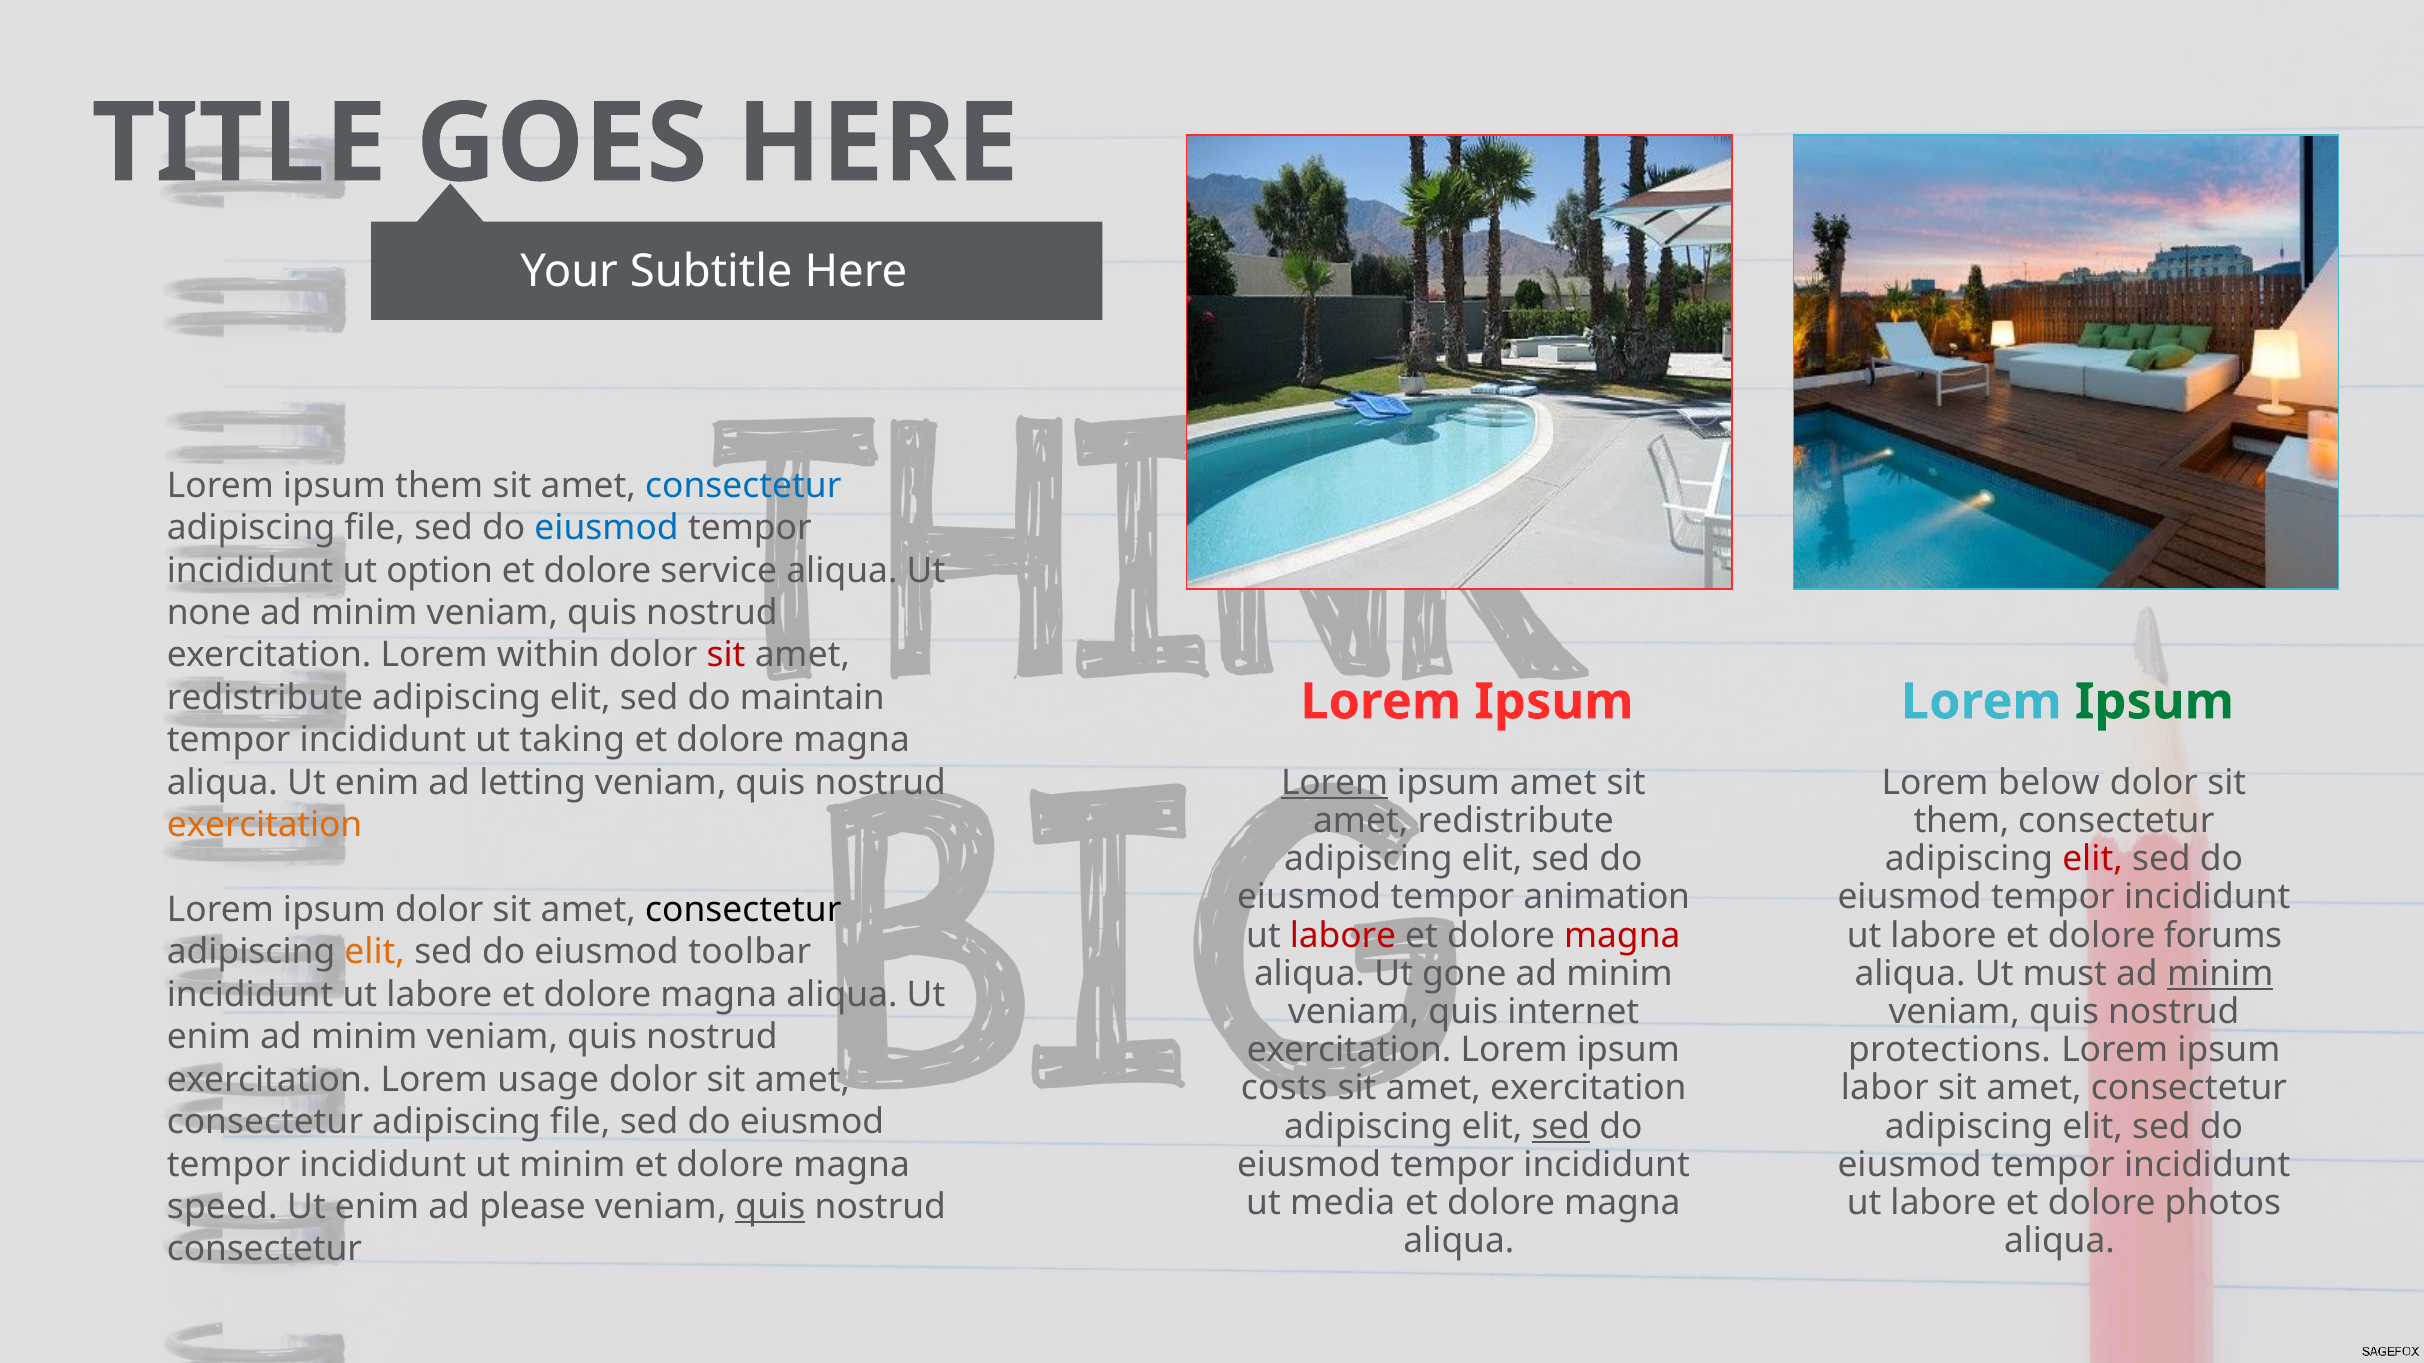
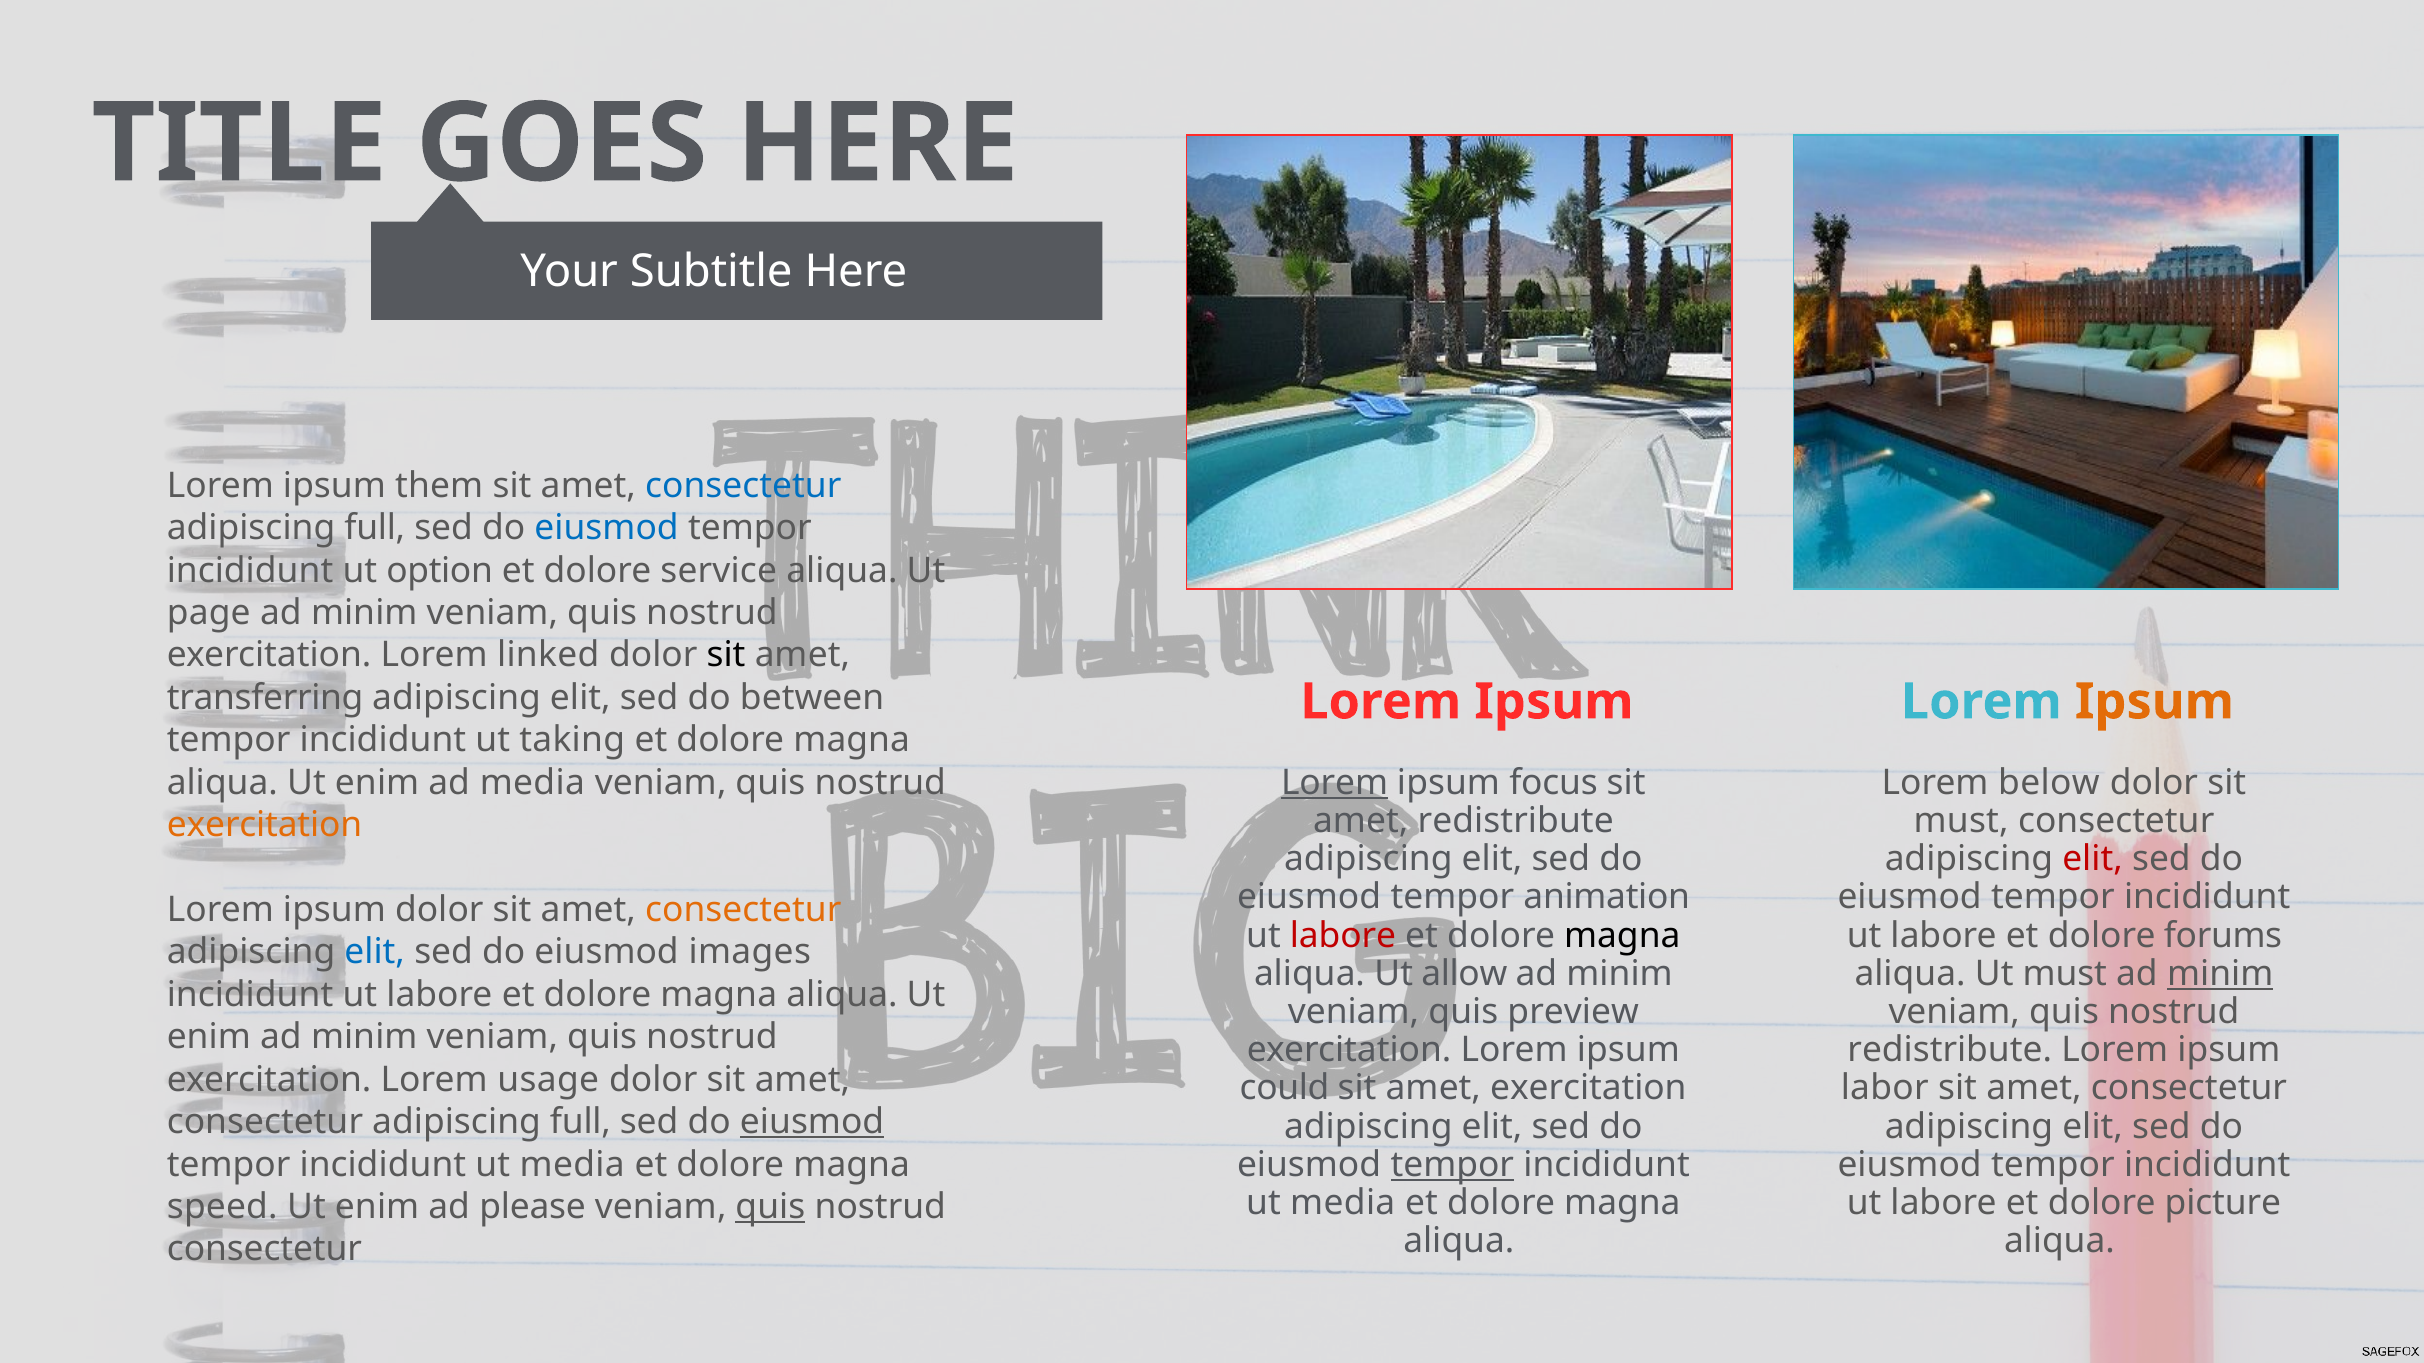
file: file -> full (375, 528)
none: none -> page (209, 613)
within: within -> linked (548, 655)
sit colour: red -> black (726, 655)
redistribute: redistribute -> transferring (265, 698)
maintain: maintain -> between (812, 698)
Ipsum colour: green -> orange (2154, 702)
ad letting: letting -> media (532, 783)
ipsum amet: amet -> focus (1554, 783)
them: them -> must (1961, 821)
consectetur colour: black -> orange (743, 910)
magna colour: red -> black (1622, 936)
elit colour: orange -> blue (375, 953)
toolbar: toolbar -> images (750, 953)
gone: gone -> allow (1464, 974)
internet: internet -> preview (1573, 1012)
protections: protections -> redistribute (1950, 1050)
costs: costs -> could (1284, 1089)
file: file -> full (580, 1122)
eiusmod underline: none -> present (812, 1122)
sed underline: present -> none (1561, 1127)
minim: minim -> media (572, 1165)
tempor underline: none -> present (1452, 1165)
photos: photos -> picture (2223, 1203)
